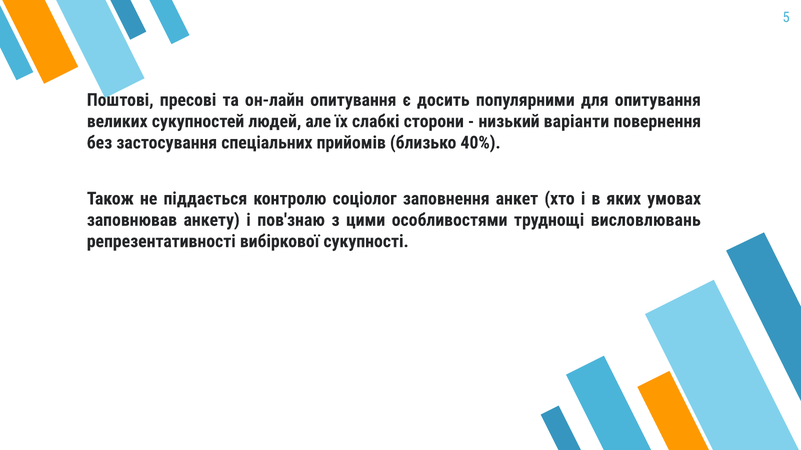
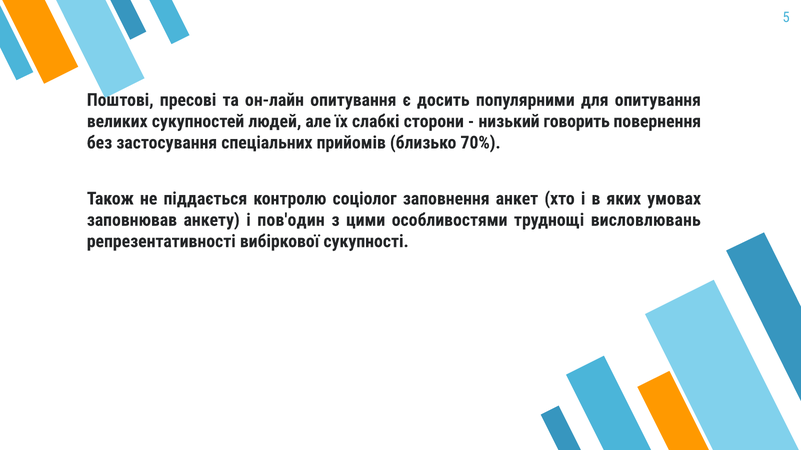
варіанти: варіанти -> говорить (577, 121)
40%: 40% -> 70% (481, 143)
пов'знаю: пов'знаю -> пов'один (291, 220)
